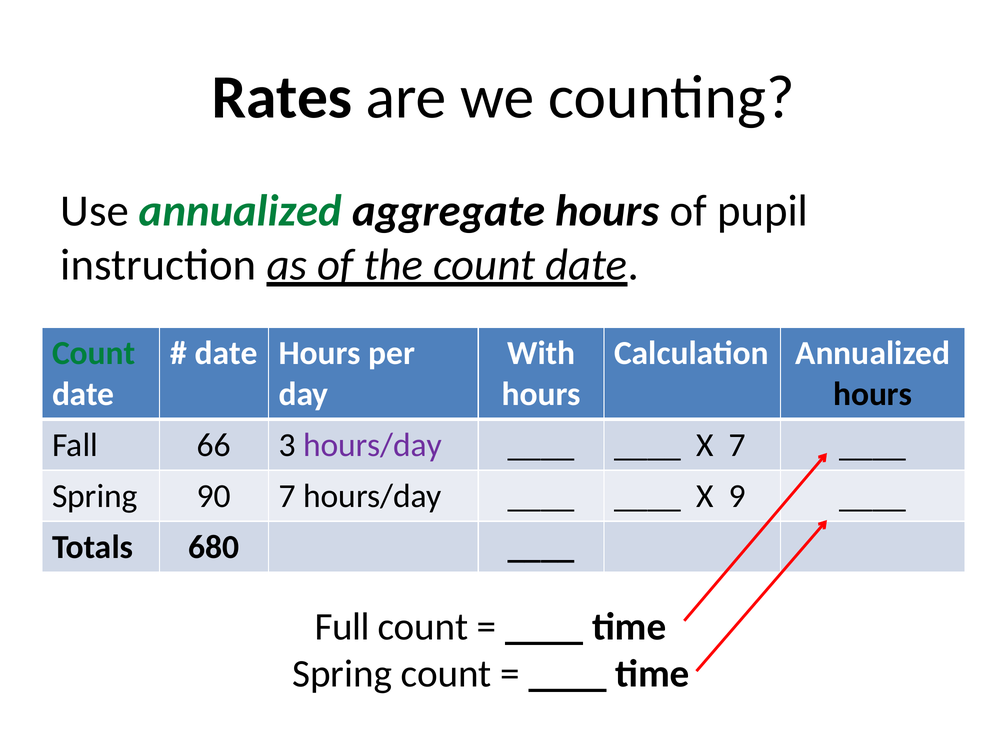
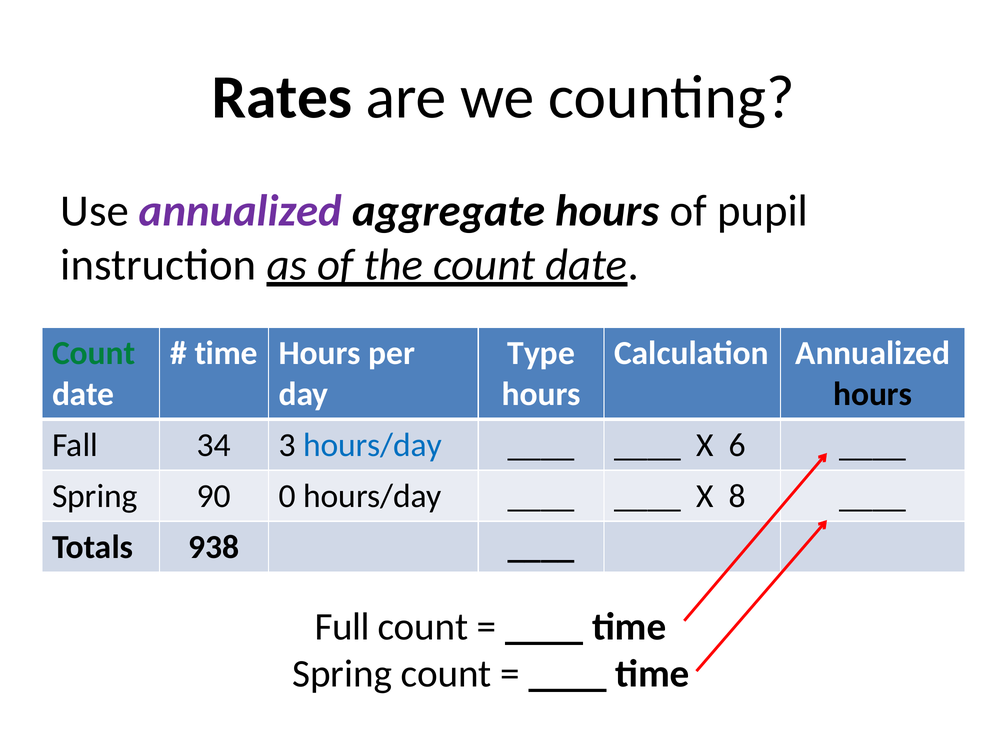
annualized colour: green -> purple (240, 211)
date: date -> time (226, 353)
With: With -> Type (541, 353)
66: 66 -> 34 (214, 445)
hours/day colour: purple -> blue (372, 445)
X 7: 7 -> 6 (737, 445)
90 7: 7 -> 0 (287, 496)
9: 9 -> 8 (737, 496)
680: 680 -> 938 (214, 547)
